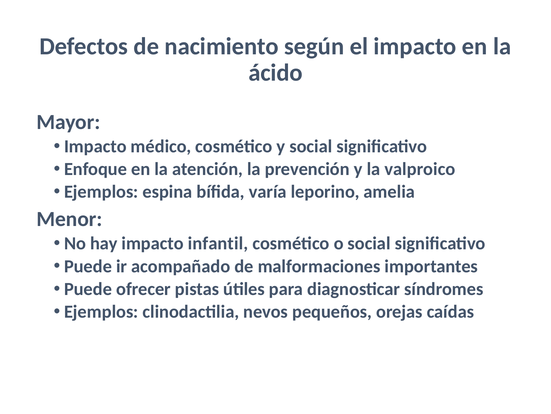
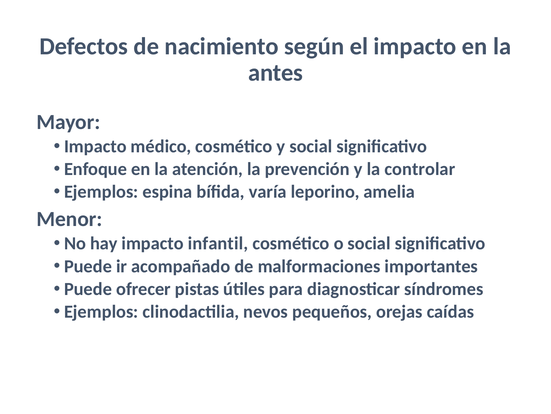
ácido: ácido -> antes (276, 73)
valproico: valproico -> controlar (420, 169)
